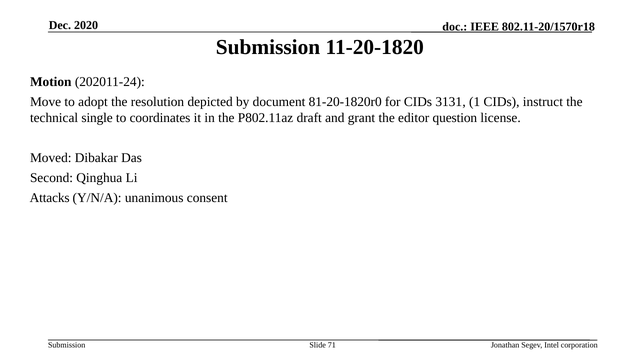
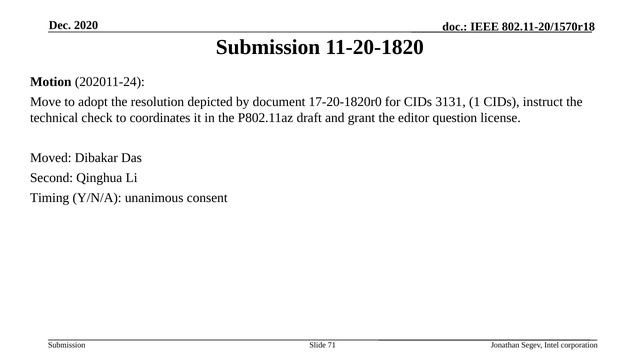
81-20-1820r0: 81-20-1820r0 -> 17-20-1820r0 (345, 102)
single: single -> check (97, 118)
Attacks: Attacks -> Timing (50, 198)
